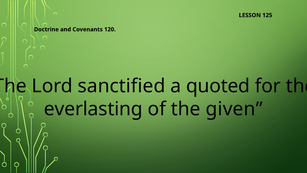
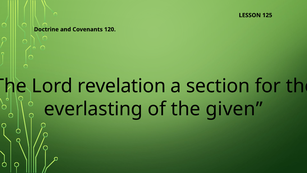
sanctified: sanctified -> revelation (122, 86)
quoted: quoted -> section (218, 86)
